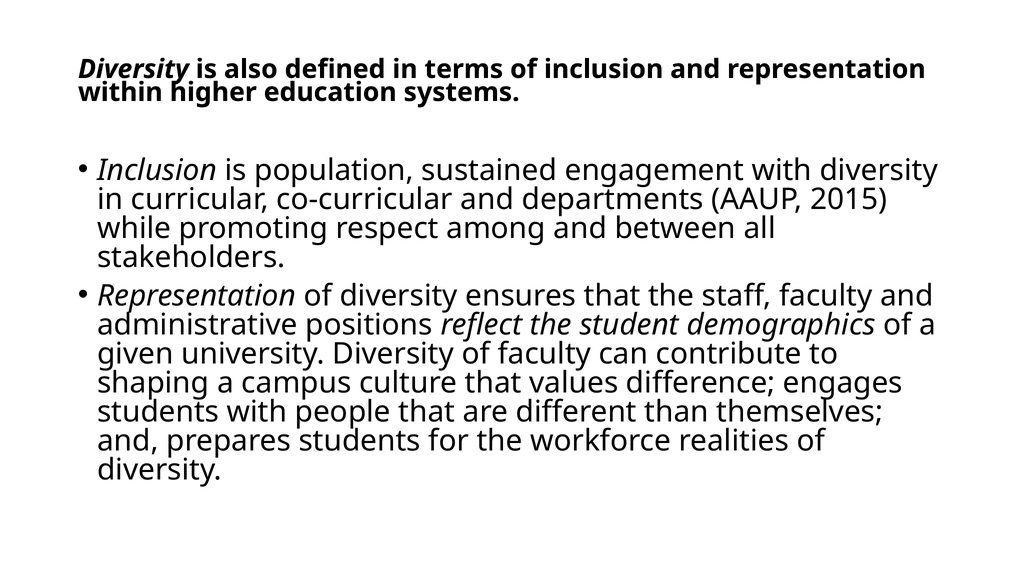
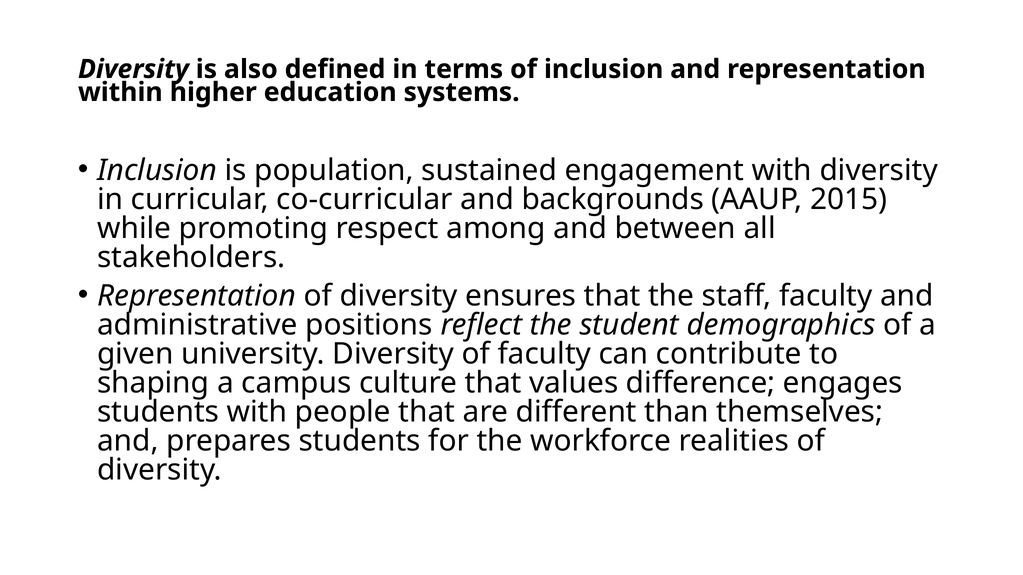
departments: departments -> backgrounds (613, 199)
